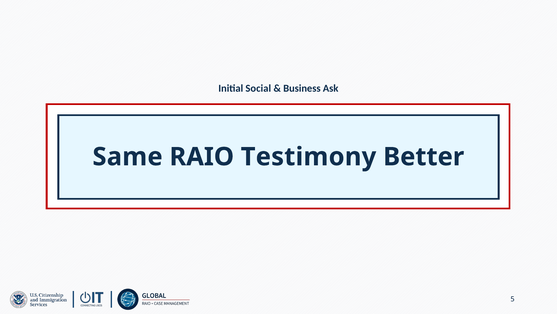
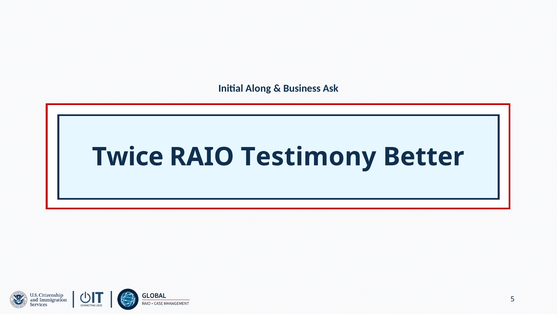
Social: Social -> Along (258, 88)
Same: Same -> Twice (128, 156)
